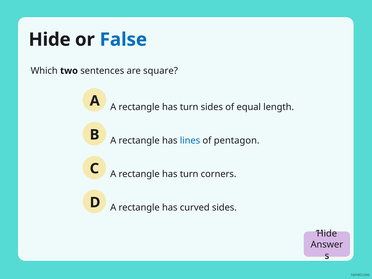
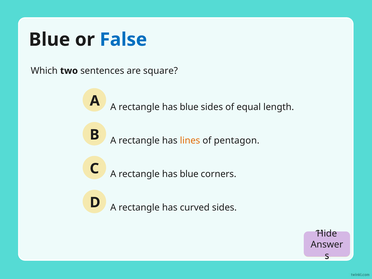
Hide: Hide -> Blue (49, 40)
turn: turn -> blue (189, 107)
lines colour: blue -> orange (190, 141)
turn: turn -> blue (189, 174)
